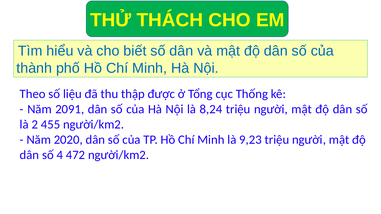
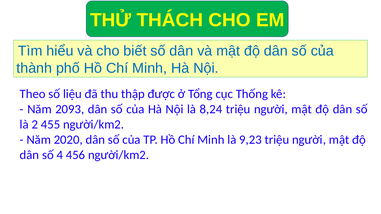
2091: 2091 -> 2093 (70, 109)
472: 472 -> 456 (76, 155)
